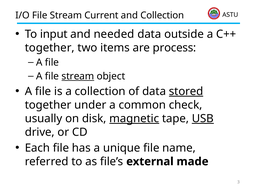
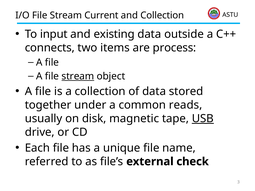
needed: needed -> existing (114, 34)
together: together -> connects (50, 48)
stored underline: present -> none (186, 91)
check: check -> reads (186, 105)
magnetic underline: present -> none (134, 119)
made: made -> check (193, 162)
